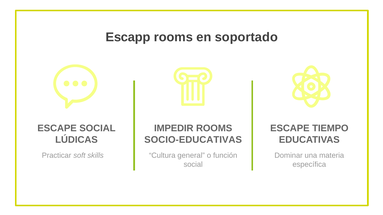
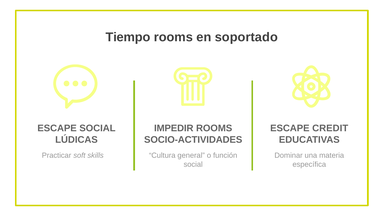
Escapp: Escapp -> Tiempo (128, 37)
TIEMPO: TIEMPO -> CREDIT (330, 128)
SOCIO-EDUCATIVAS: SOCIO-EDUCATIVAS -> SOCIO-ACTIVIDADES (193, 140)
